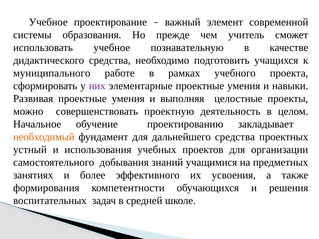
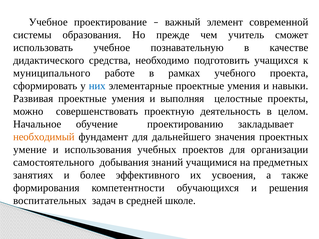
них colour: purple -> blue (97, 86)
дальнейшего средства: средства -> значения (235, 137)
устный: устный -> умение (30, 150)
